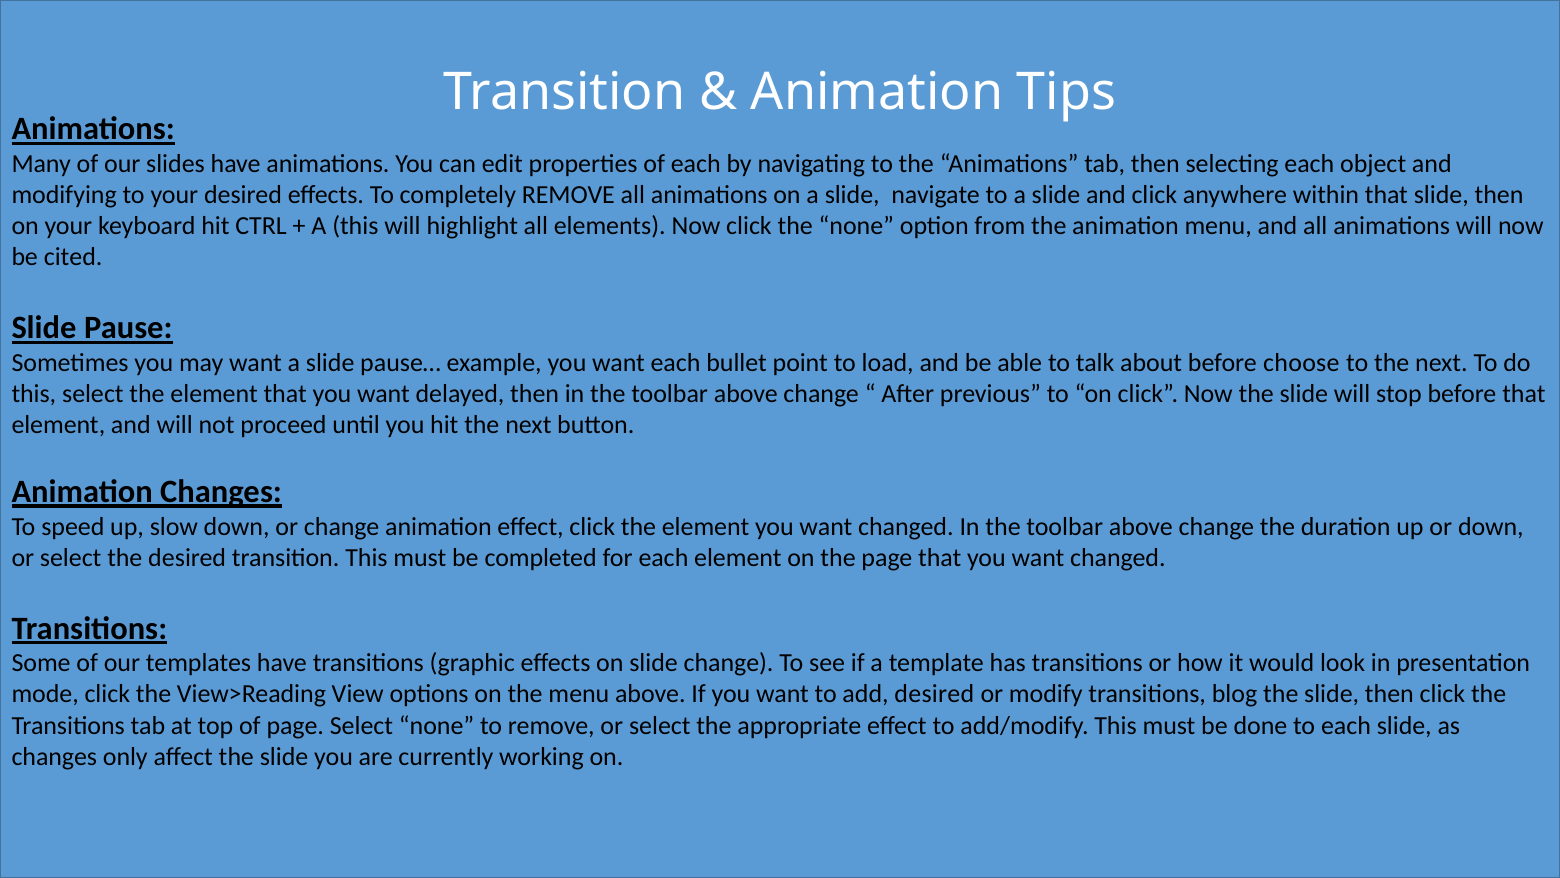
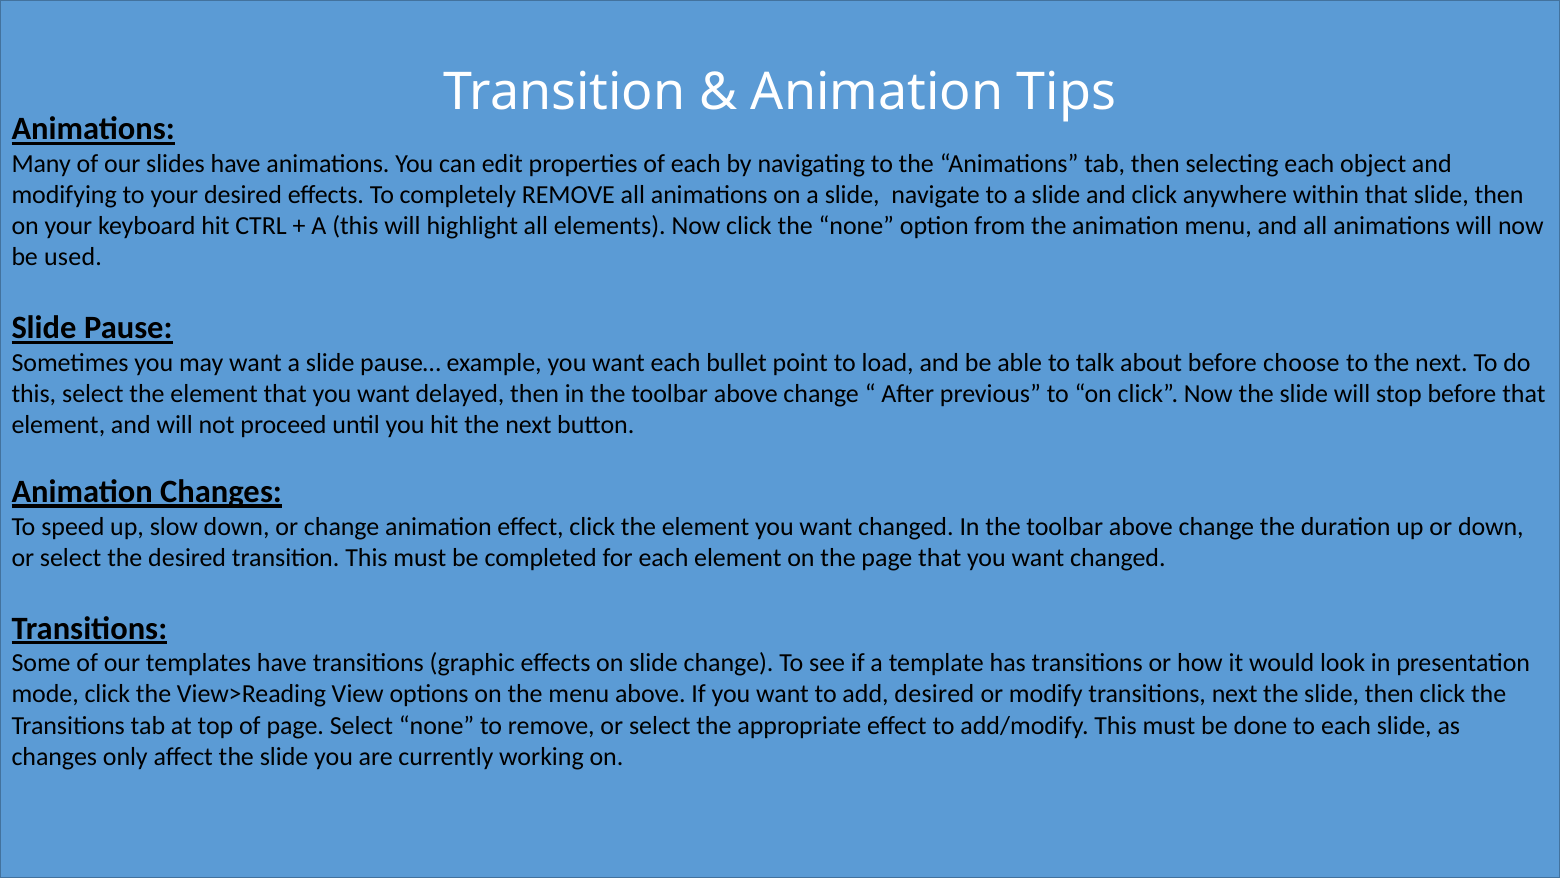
cited: cited -> used (73, 257)
transitions blog: blog -> next (1235, 694)
